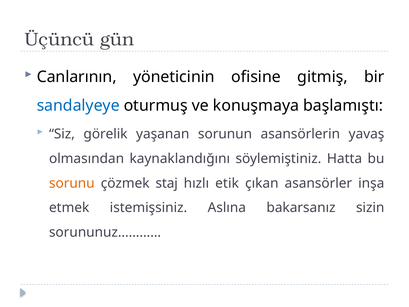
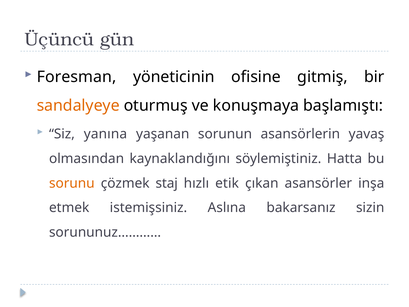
Canlarının: Canlarının -> Foresman (77, 77)
sandalyeye colour: blue -> orange (78, 105)
görelik: görelik -> yanına (105, 134)
